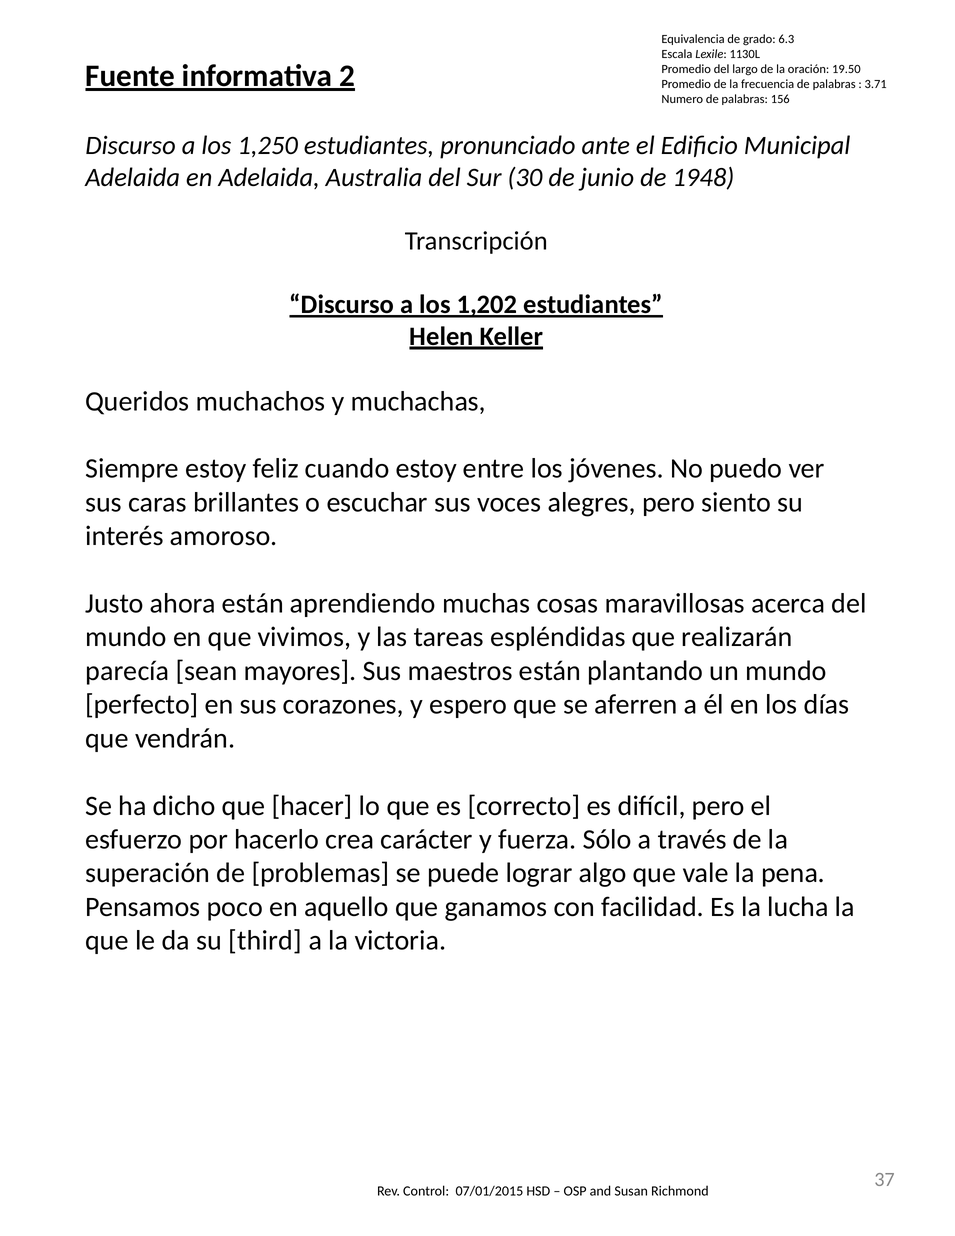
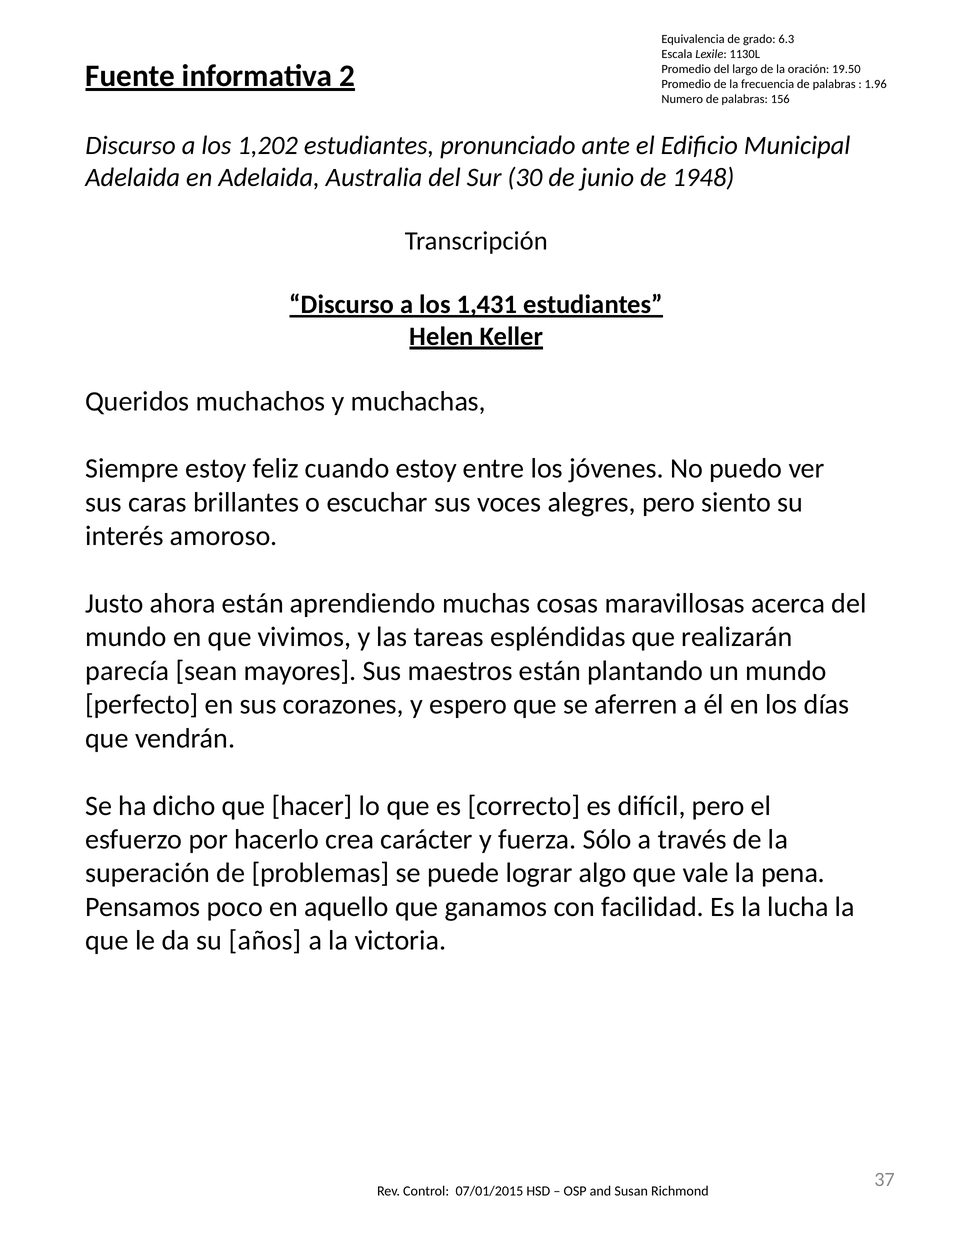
3.71: 3.71 -> 1.96 (876, 84)
1,250: 1,250 -> 1,202 (268, 145)
1,202: 1,202 -> 1,431 (487, 305)
third: third -> años (265, 941)
